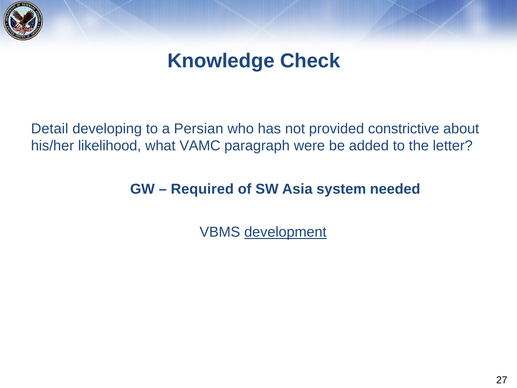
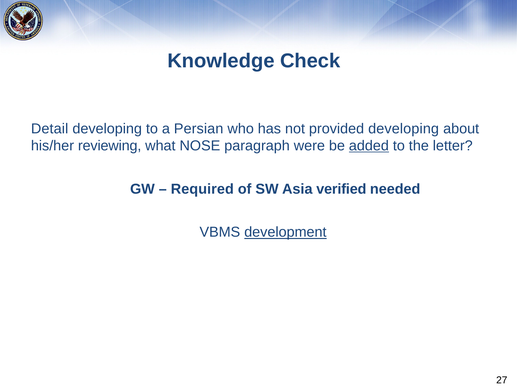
provided constrictive: constrictive -> developing (404, 129)
likelihood: likelihood -> reviewing (110, 146)
VAMC: VAMC -> NOSE (200, 146)
added underline: none -> present (369, 146)
system: system -> verified (341, 189)
